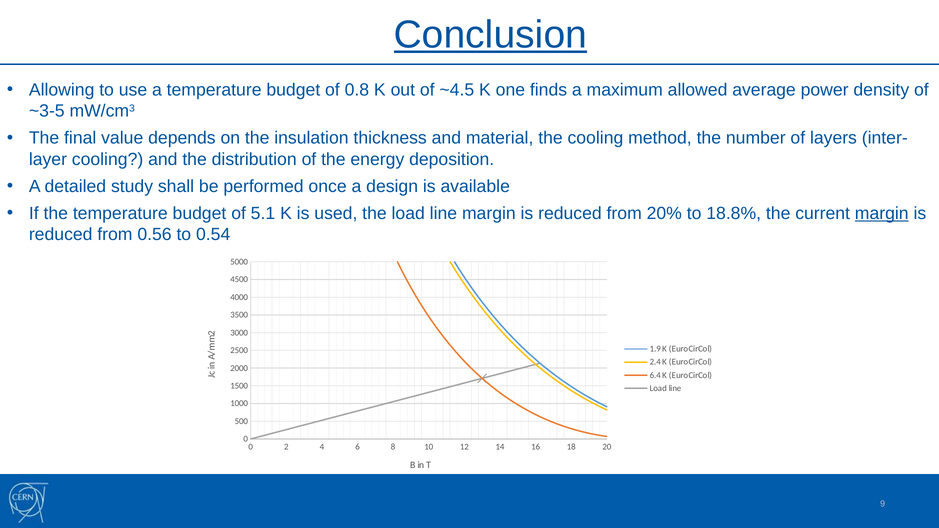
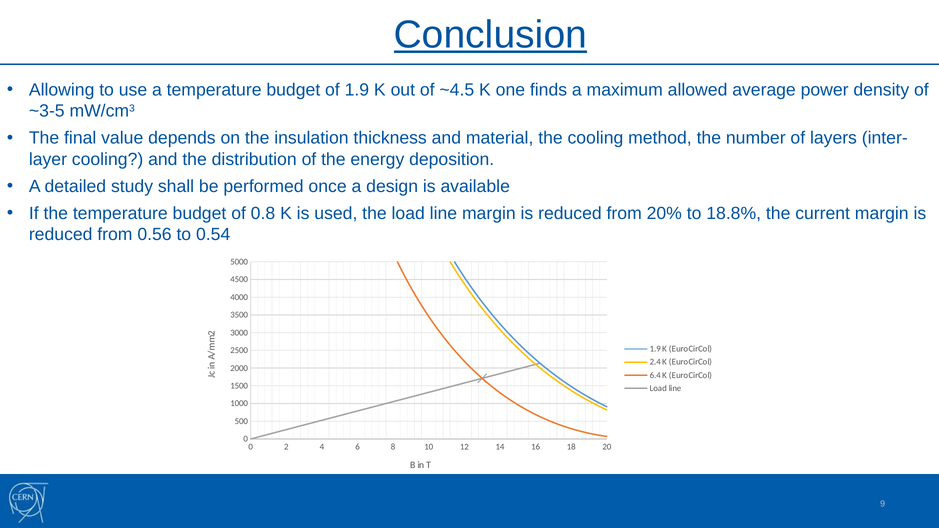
of 0.8: 0.8 -> 1.9 (357, 90)
5.1: 5.1 -> 0.8 (263, 213)
margin underline: present -> none (882, 213)
